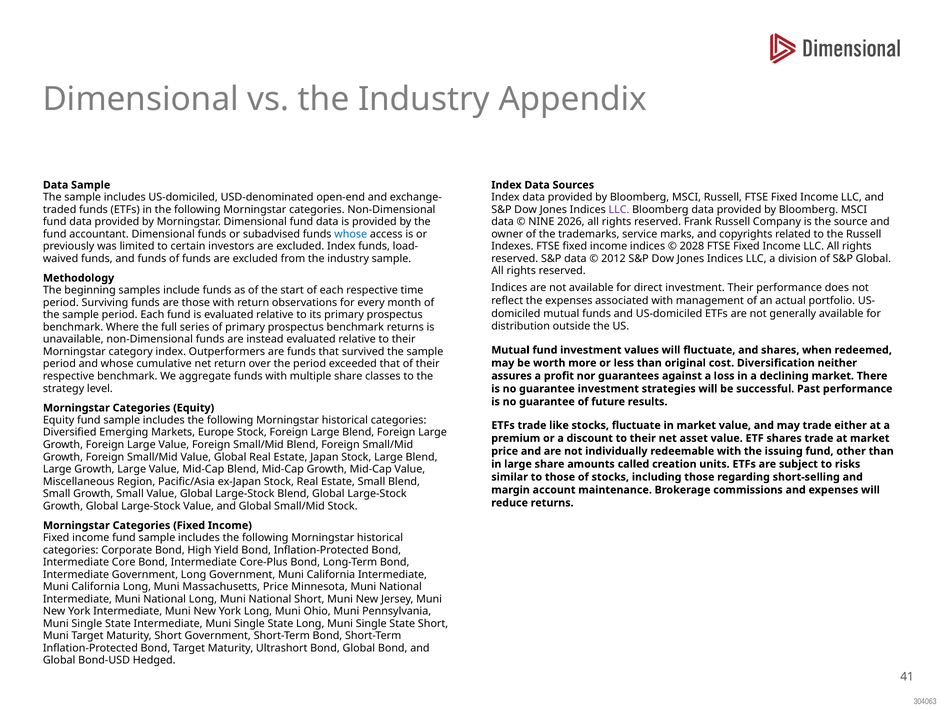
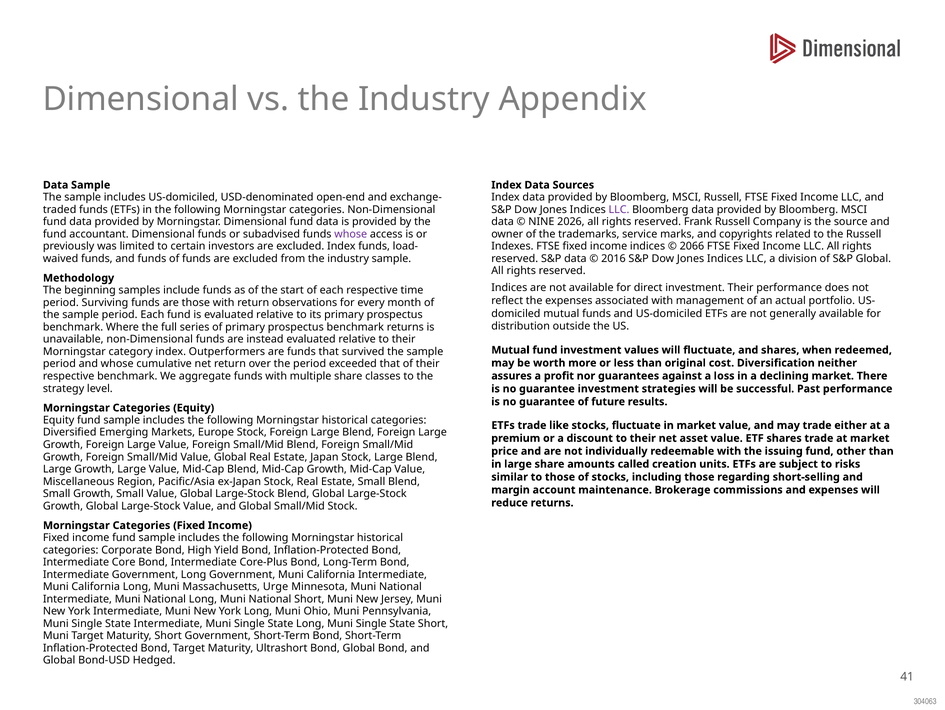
whose colour: blue -> purple (351, 234)
2028: 2028 -> 2066 (692, 247)
2012: 2012 -> 2016 (613, 259)
Massachusetts Price: Price -> Urge (276, 587)
